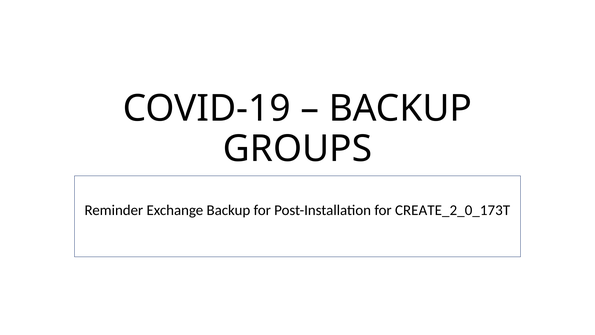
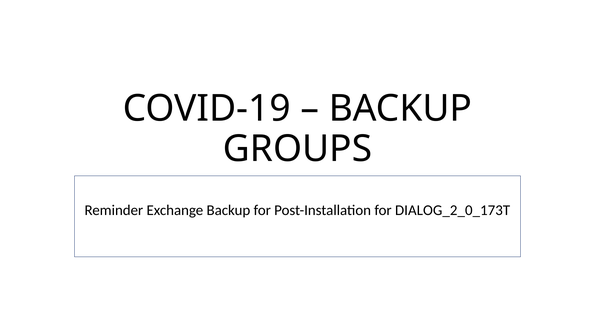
CREATE_2_0_173T: CREATE_2_0_173T -> DIALOG_2_0_173T (453, 210)
